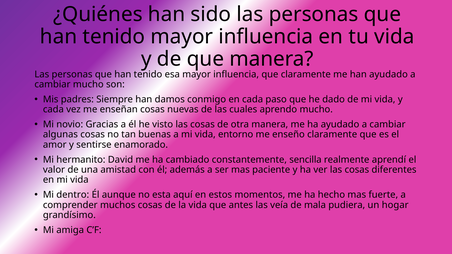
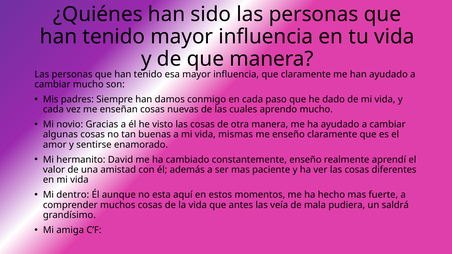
entorno: entorno -> mismas (236, 135)
constantemente sencilla: sencilla -> enseño (305, 160)
hogar: hogar -> saldrá (395, 205)
